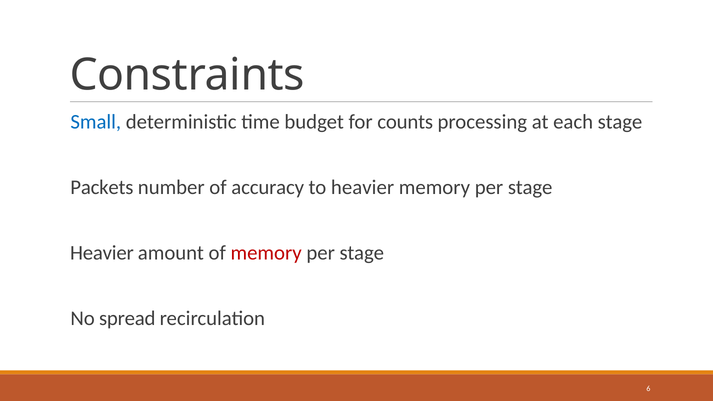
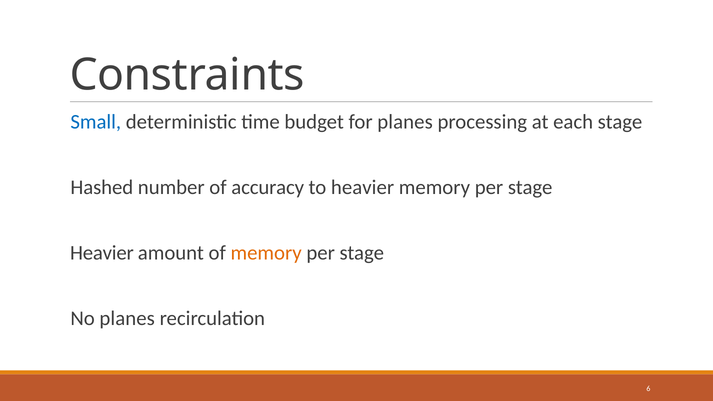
for counts: counts -> planes (405, 122)
Packets: Packets -> Hashed (102, 187)
memory colour: red -> orange (266, 253)
No spread: spread -> planes (127, 319)
